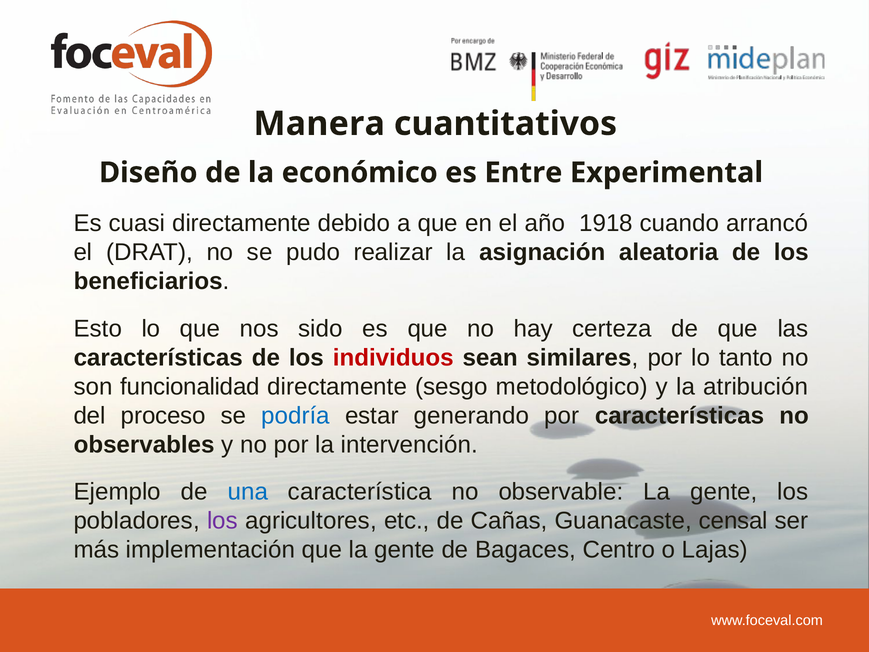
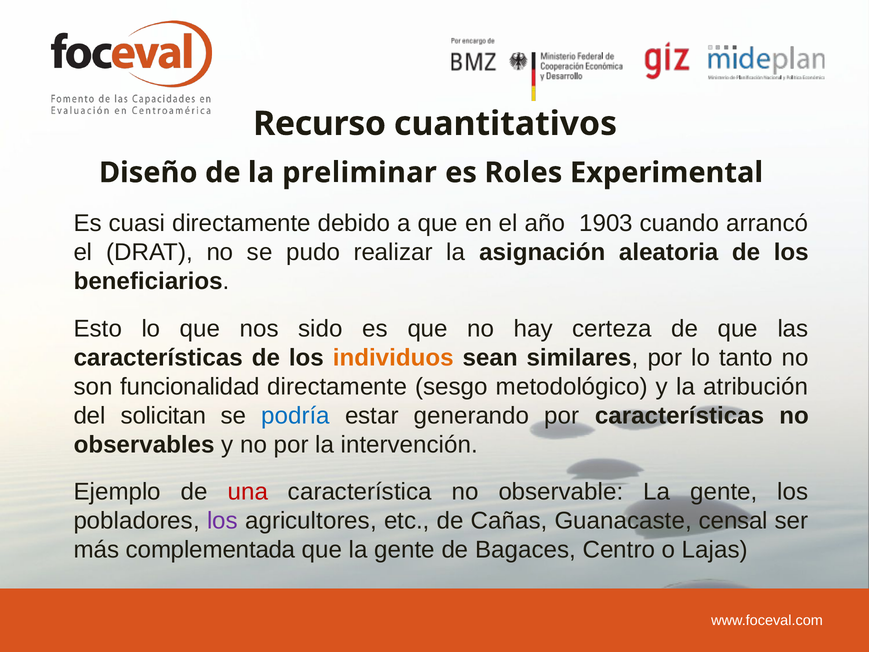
Manera: Manera -> Recurso (320, 124)
económico: económico -> preliminar (359, 173)
Entre: Entre -> Roles (523, 173)
1918: 1918 -> 1903 (606, 223)
individuos colour: red -> orange (393, 357)
proceso: proceso -> solicitan (163, 415)
una colour: blue -> red (248, 492)
implementación: implementación -> complementada (211, 550)
